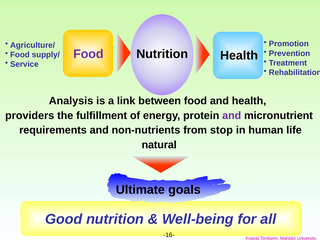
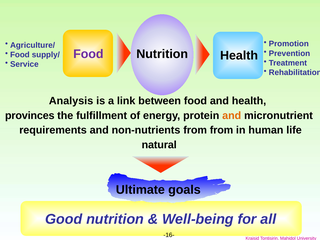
providers: providers -> provinces (30, 116)
and colour: purple -> orange (232, 116)
from stop: stop -> from (222, 130)
